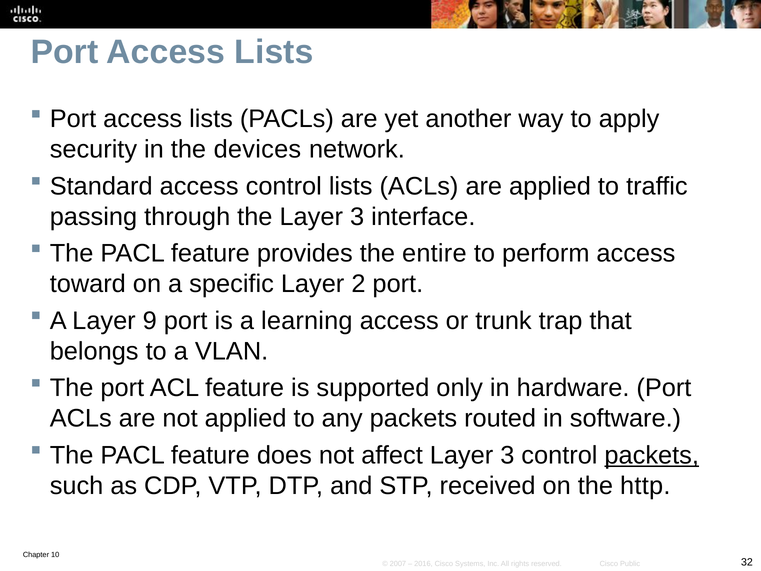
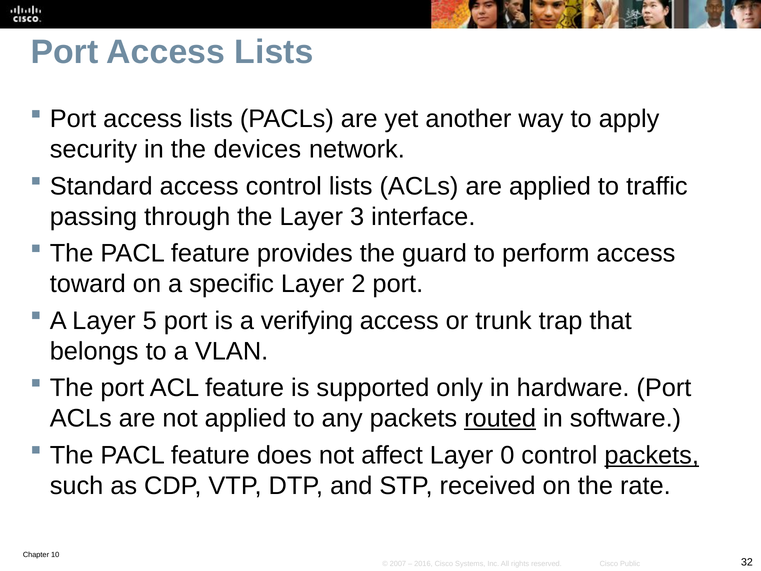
entire: entire -> guard (434, 253)
9: 9 -> 5 (150, 321)
learning: learning -> verifying (307, 321)
routed underline: none -> present (500, 418)
affect Layer 3: 3 -> 0 (507, 455)
http: http -> rate (645, 485)
